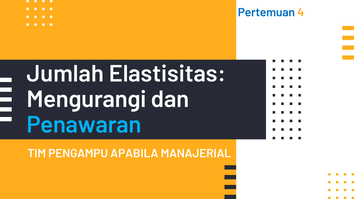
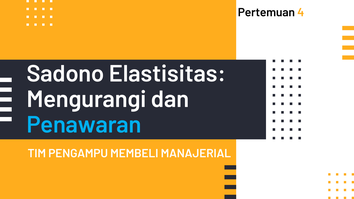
Pertemuan colour: blue -> black (266, 13)
Jumlah: Jumlah -> Sadono (65, 74)
APABILA: APABILA -> MEMBELI (134, 154)
